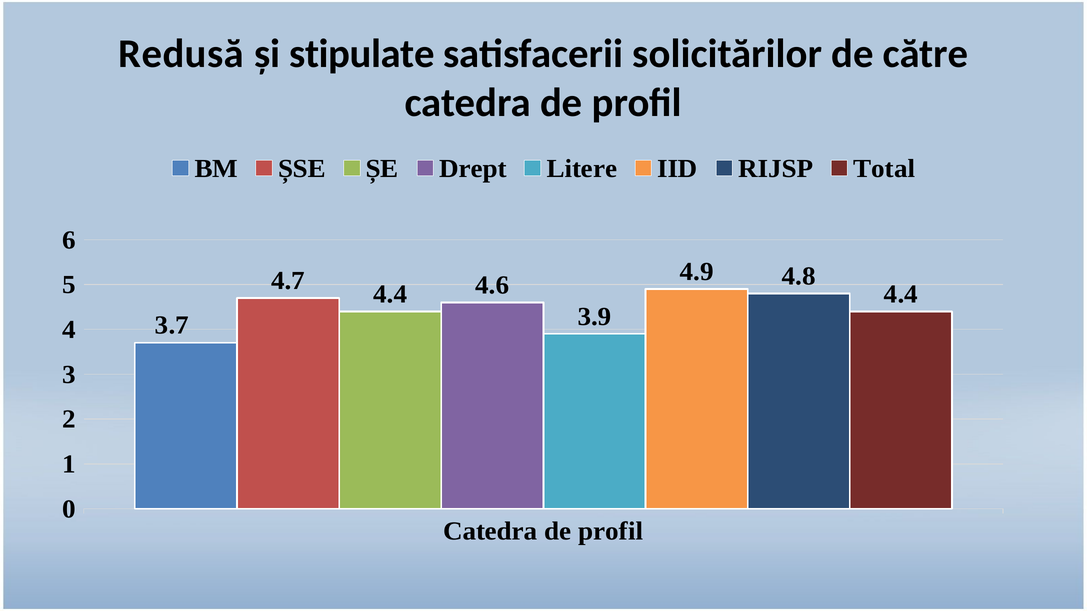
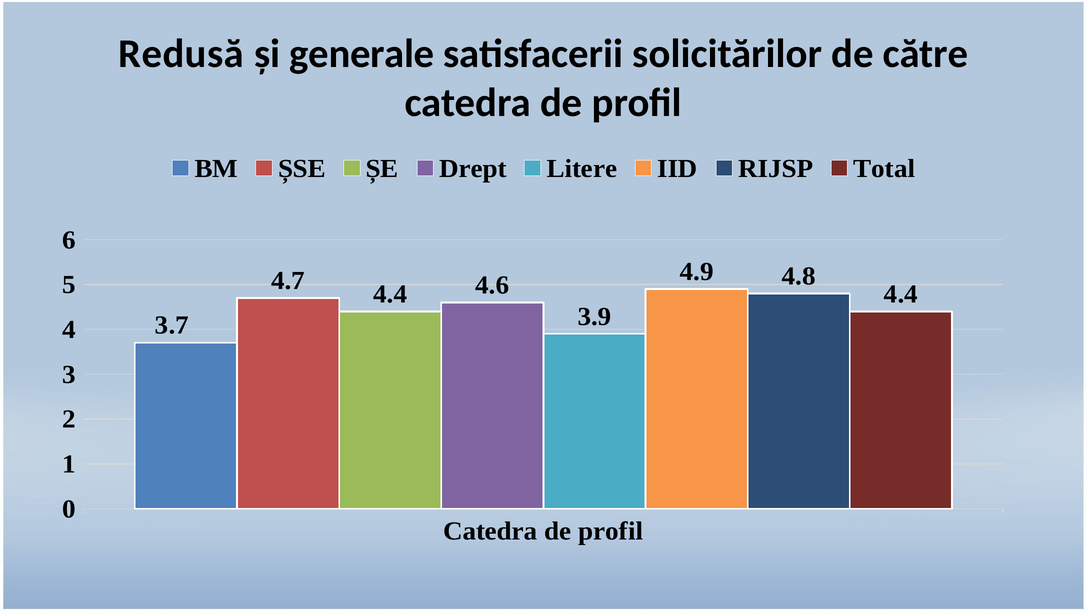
stipulate: stipulate -> generale (362, 54)
